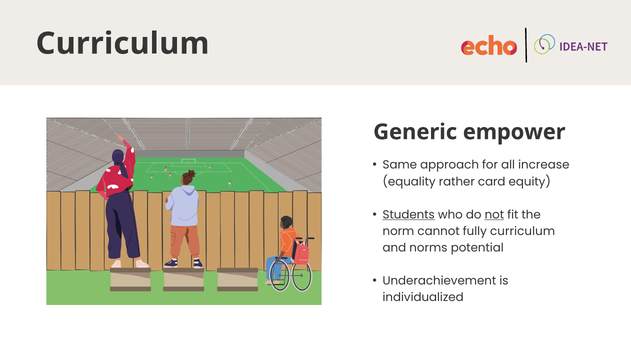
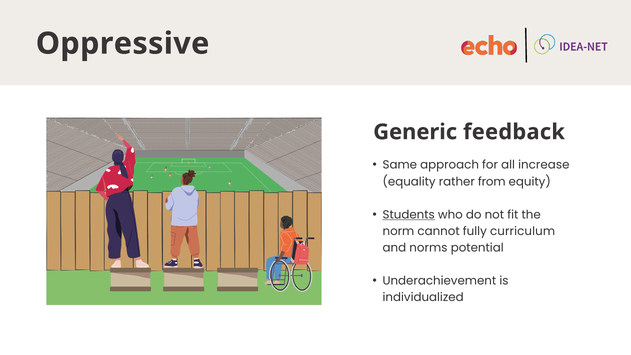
Curriculum: Curriculum -> Oppressive (123, 44)
empower: empower -> feedback (514, 132)
card: card -> from (492, 182)
not underline: present -> none (494, 215)
